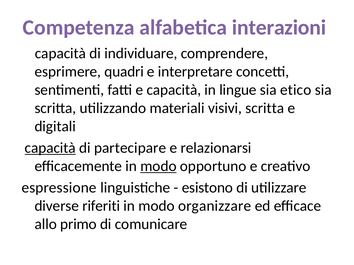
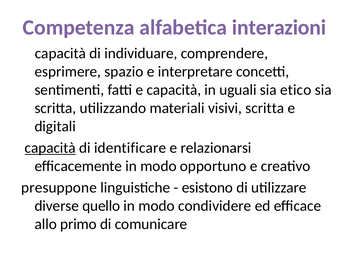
quadri: quadri -> spazio (124, 72)
lingue: lingue -> uguali (238, 90)
partecipare: partecipare -> identificare (130, 148)
modo underline: present -> none (158, 166)
espressione: espressione -> presuppone (59, 188)
riferiti: riferiti -> quello (101, 206)
organizzare: organizzare -> condividere (215, 206)
